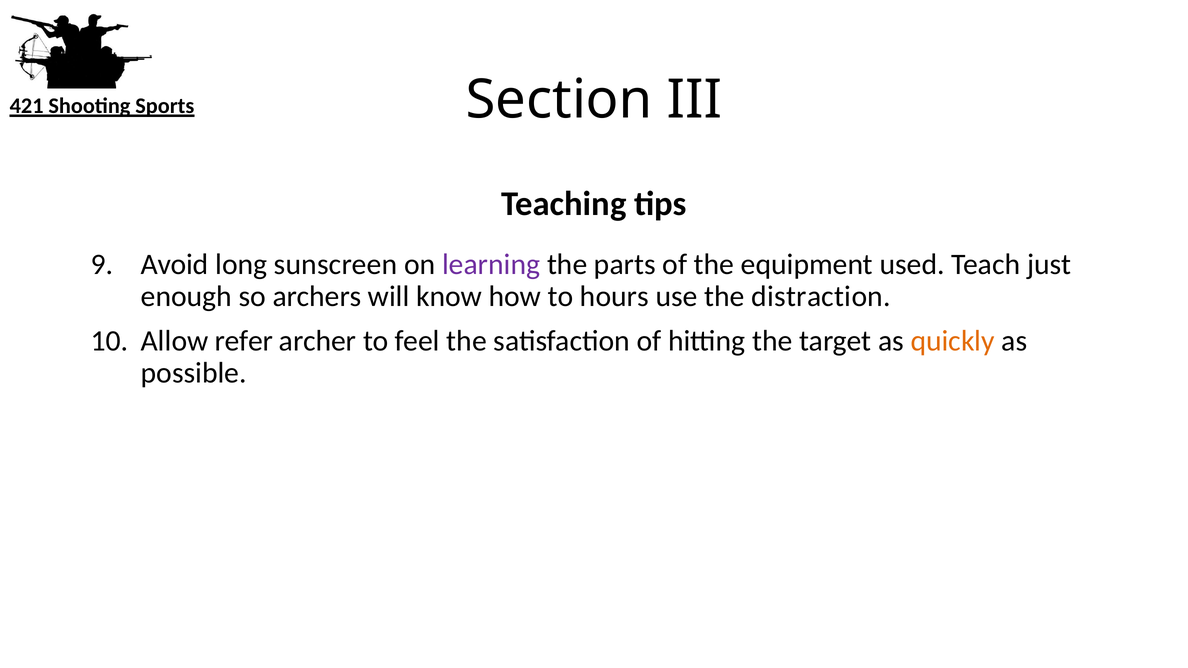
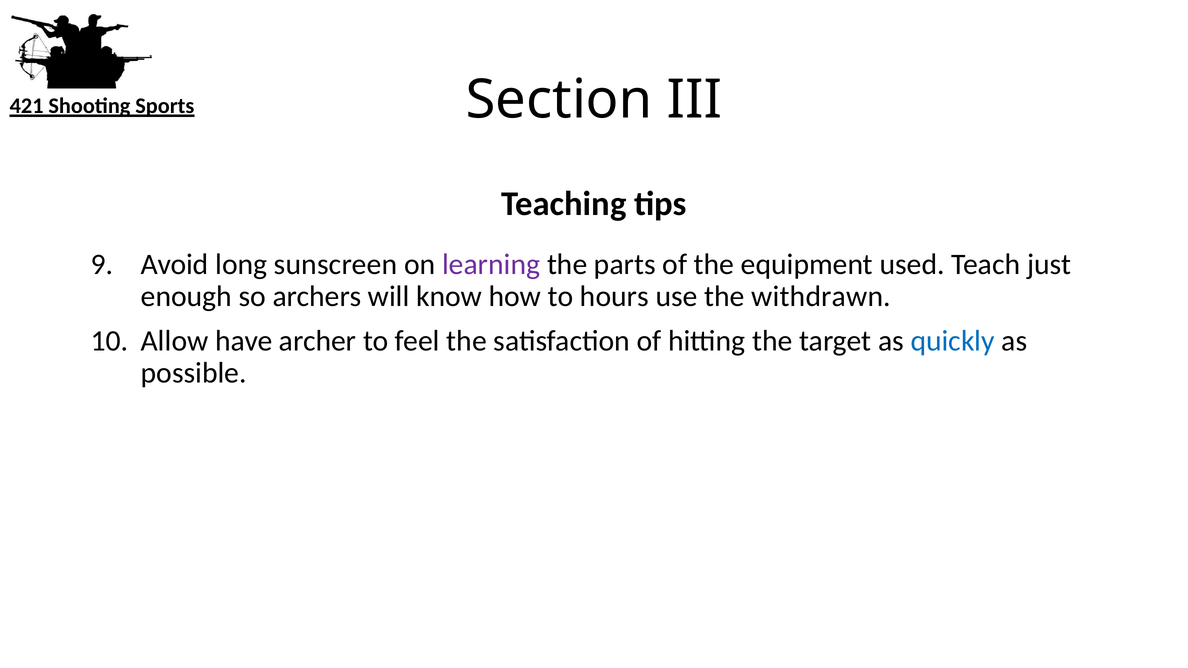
distraction: distraction -> withdrawn (821, 296)
refer: refer -> have (244, 341)
quickly colour: orange -> blue (953, 341)
